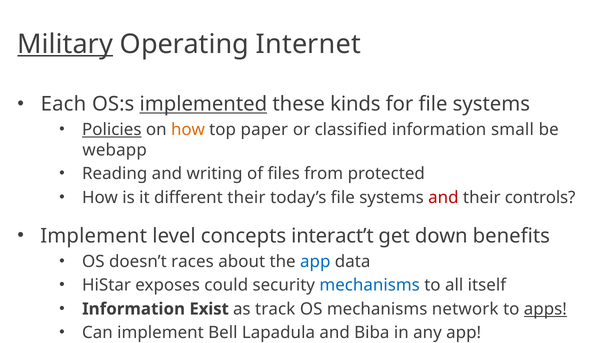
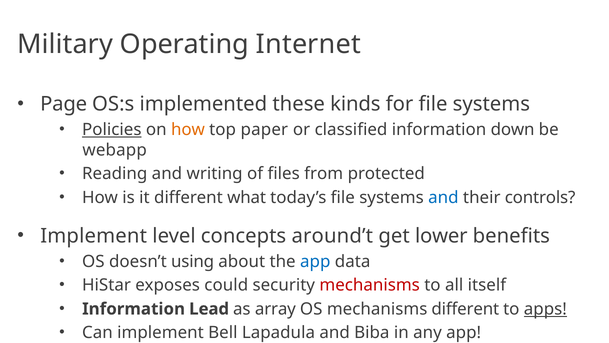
Military underline: present -> none (65, 44)
Each: Each -> Page (64, 104)
implemented underline: present -> none (203, 104)
small: small -> down (513, 130)
different their: their -> what (247, 197)
and colour: red -> blue (443, 197)
interact’t: interact’t -> around’t (332, 236)
down: down -> lower (441, 236)
races: races -> using (193, 261)
mechanisms colour: blue -> red (370, 285)
Exist: Exist -> Lead (209, 309)
track: track -> array (275, 309)
mechanisms network: network -> different (465, 309)
